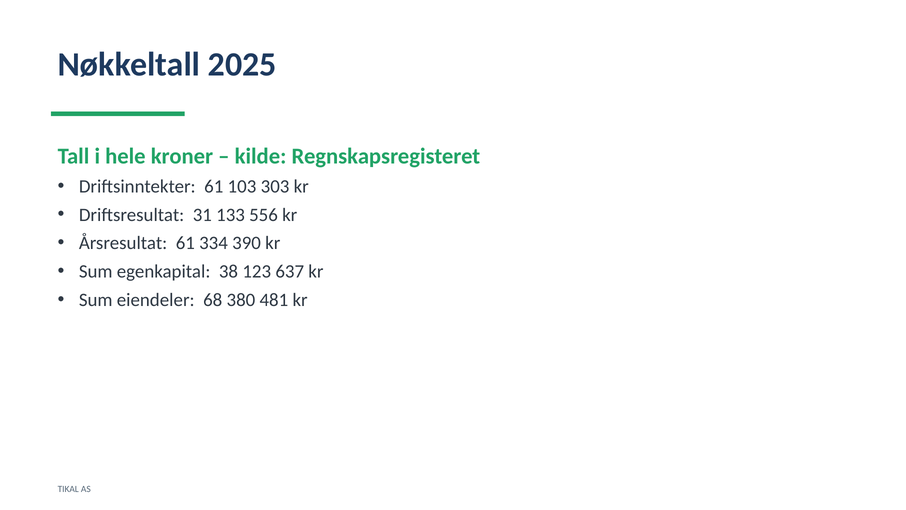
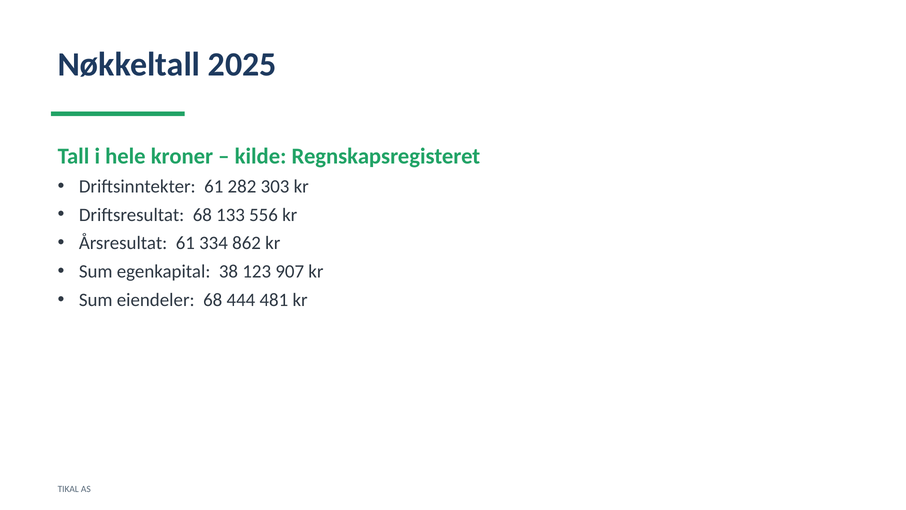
103: 103 -> 282 (242, 186)
Driftsresultat 31: 31 -> 68 (202, 215)
390: 390 -> 862 (247, 243)
637: 637 -> 907 (290, 271)
380: 380 -> 444 (241, 300)
